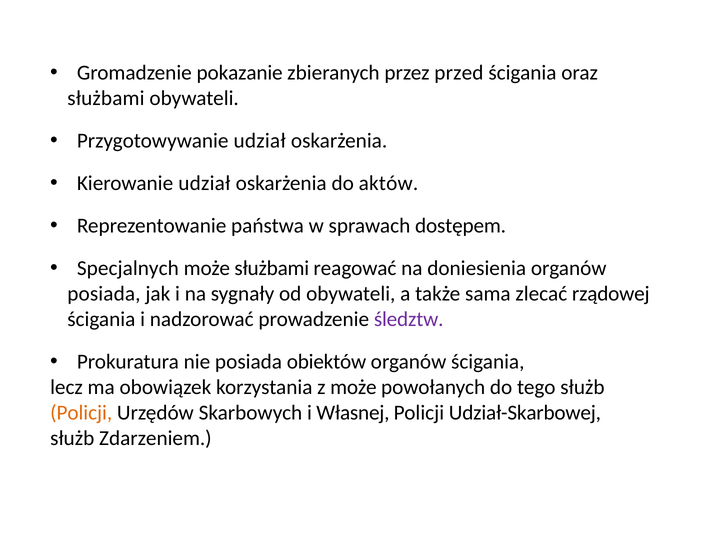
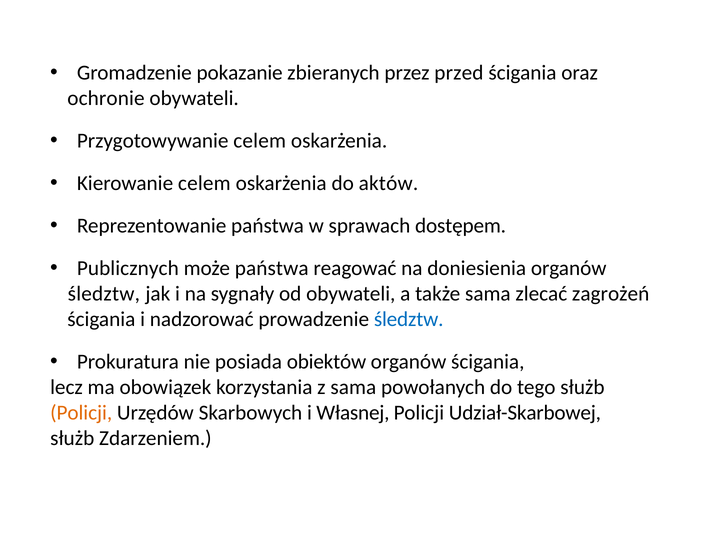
służbami: służbami -> ochronie (106, 98)
Przygotowywanie udział: udział -> celem (260, 141)
Kierowanie udział: udział -> celem (204, 183)
Specjalnych: Specjalnych -> Publicznych (128, 268)
może służbami: służbami -> państwa (272, 268)
posiada: posiada -> śledztw (104, 294)
rządowej: rządowej -> zagrożeń (611, 294)
śledztw colour: purple -> blue (409, 319)
z może: może -> sama (353, 387)
